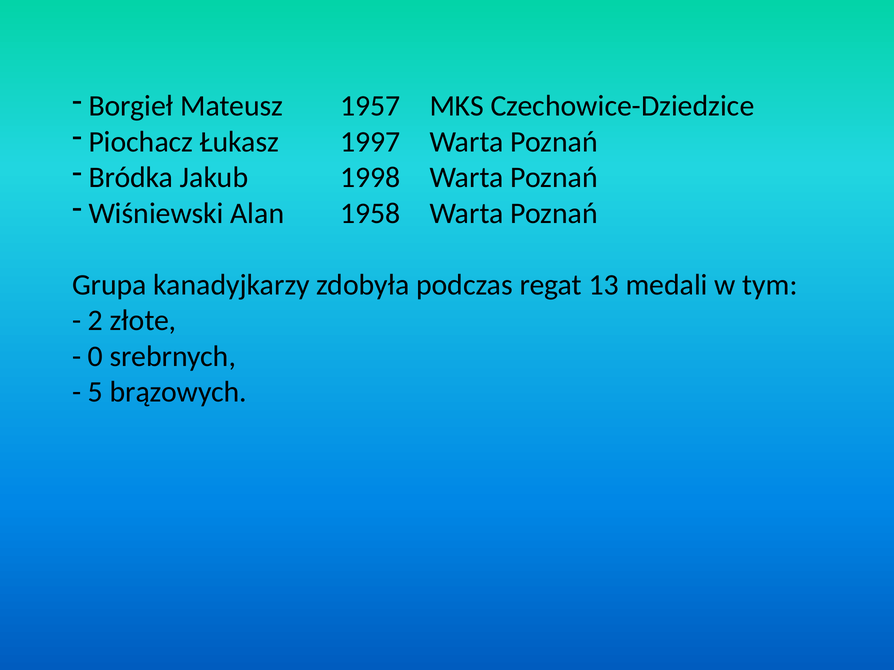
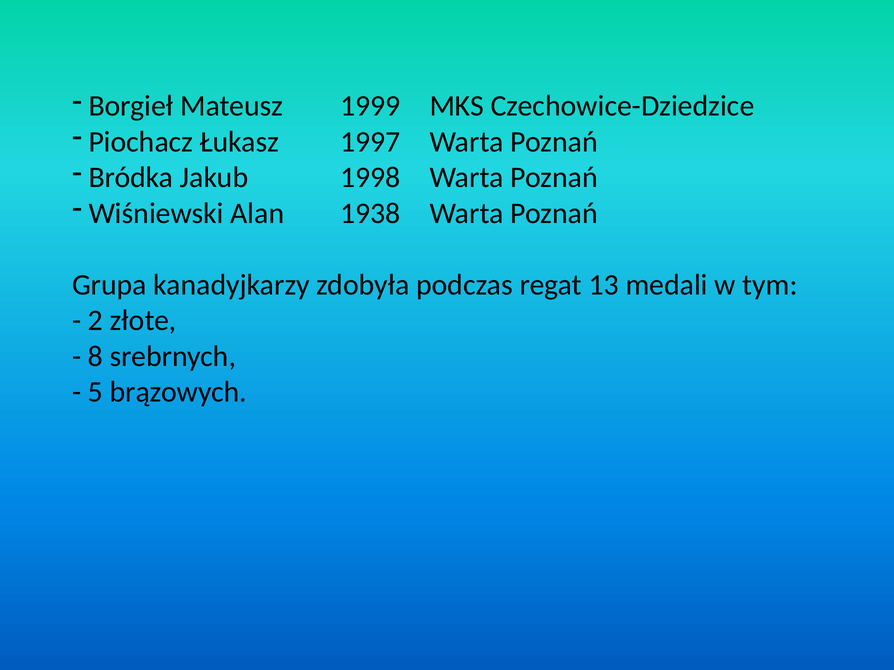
1957: 1957 -> 1999 (370, 106)
1958: 1958 -> 1938 (370, 213)
0: 0 -> 8 (95, 356)
